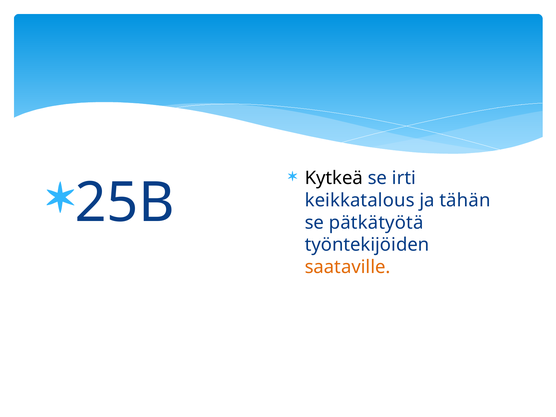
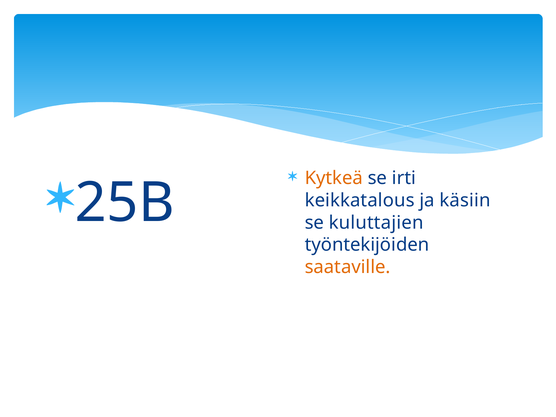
Kytkeä colour: black -> orange (334, 178)
tähän: tähän -> käsiin (465, 200)
pätkätyötä: pätkätyötä -> kuluttajien (376, 223)
